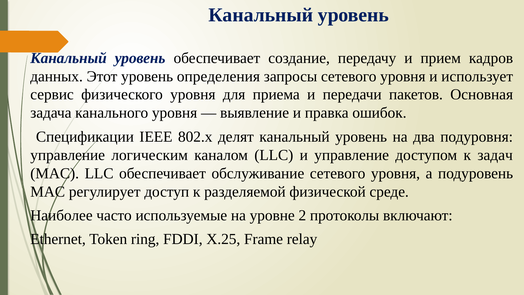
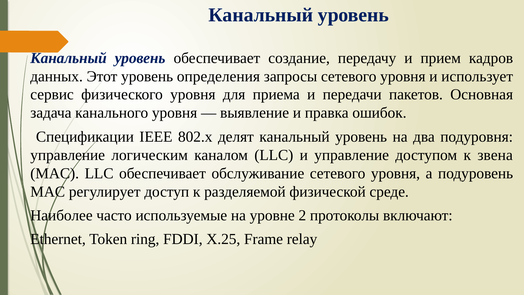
задач: задач -> звена (495, 155)
